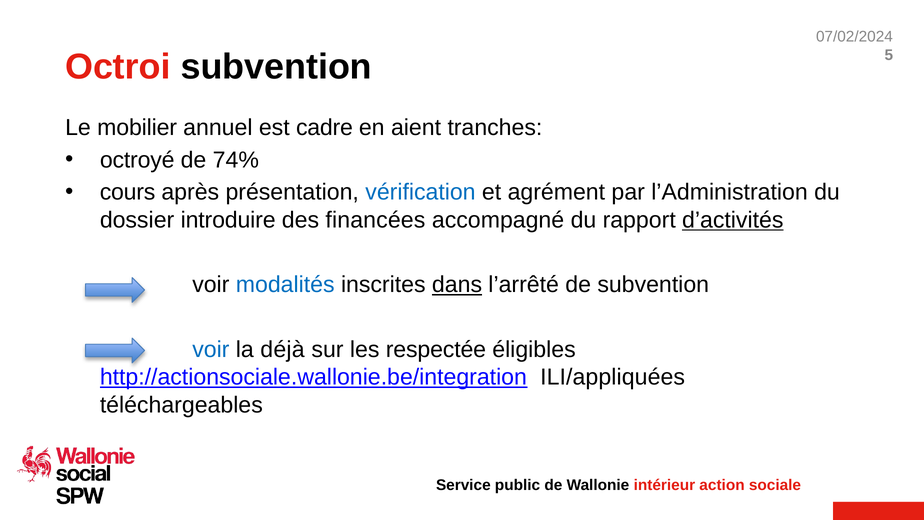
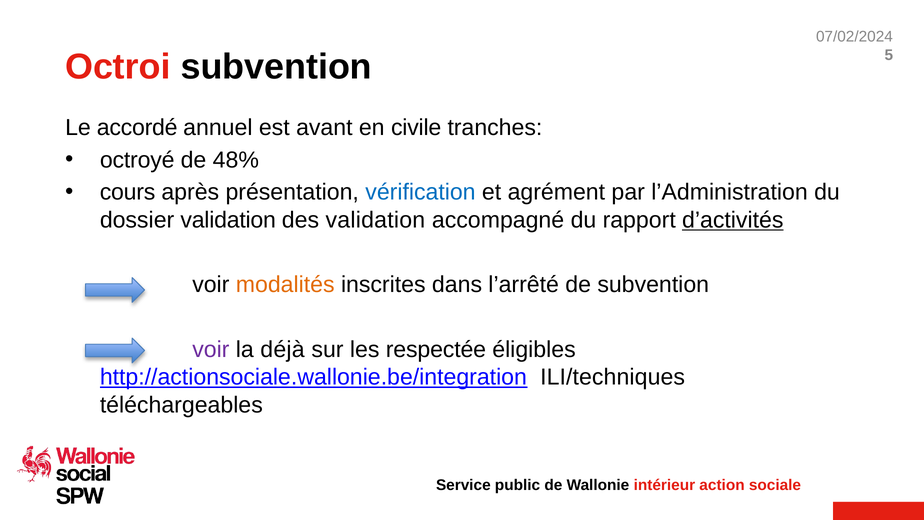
mobilier: mobilier -> accordé (137, 128)
cadre: cadre -> avant (324, 128)
aient: aient -> civile (416, 128)
74%: 74% -> 48% (236, 160)
dossier introduire: introduire -> validation (228, 220)
des financées: financées -> validation (375, 220)
modalités colour: blue -> orange (285, 285)
dans underline: present -> none (457, 285)
voir colour: blue -> purple (211, 349)
ILI/appliquées: ILI/appliquées -> ILI/techniques (613, 377)
